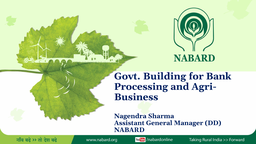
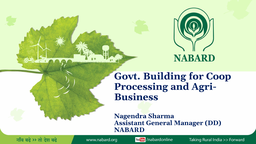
Bank: Bank -> Coop (219, 76)
